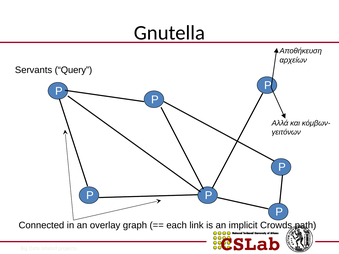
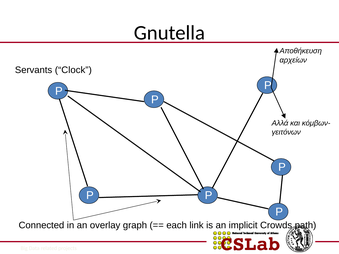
Query: Query -> Clock (73, 70)
